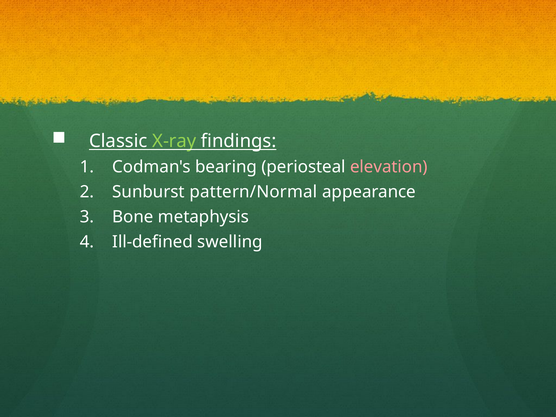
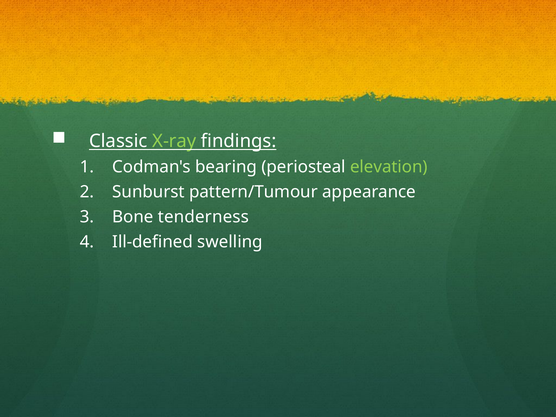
elevation colour: pink -> light green (389, 167)
pattern/Normal: pattern/Normal -> pattern/Tumour (253, 192)
metaphysis: metaphysis -> tenderness (203, 217)
